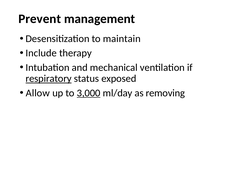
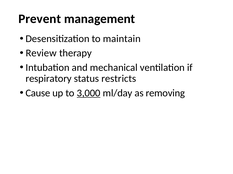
Include: Include -> Review (41, 53)
respiratory underline: present -> none (49, 79)
exposed: exposed -> restricts (119, 79)
Allow: Allow -> Cause (38, 93)
